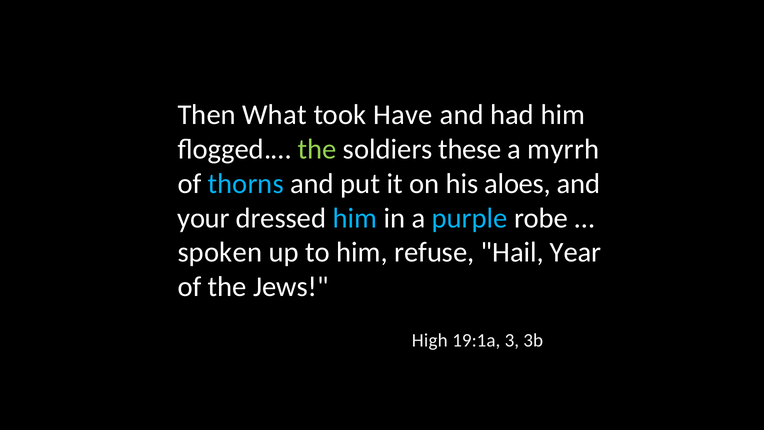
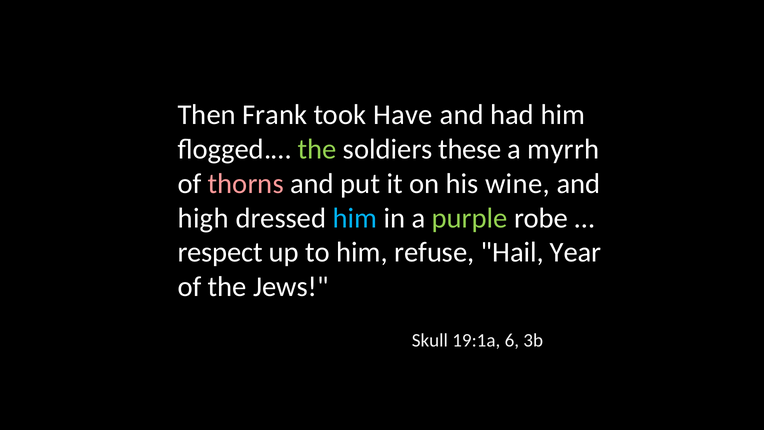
What: What -> Frank (275, 115)
thorns colour: light blue -> pink (246, 184)
aloes: aloes -> wine (517, 184)
your: your -> high (203, 218)
purple colour: light blue -> light green (470, 218)
spoken: spoken -> respect (220, 252)
High: High -> Skull (430, 340)
3: 3 -> 6 (512, 340)
